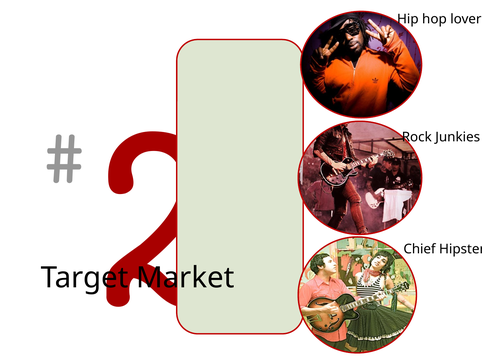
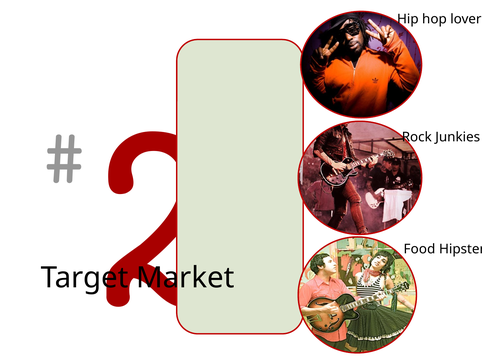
Chief: Chief -> Food (419, 249)
